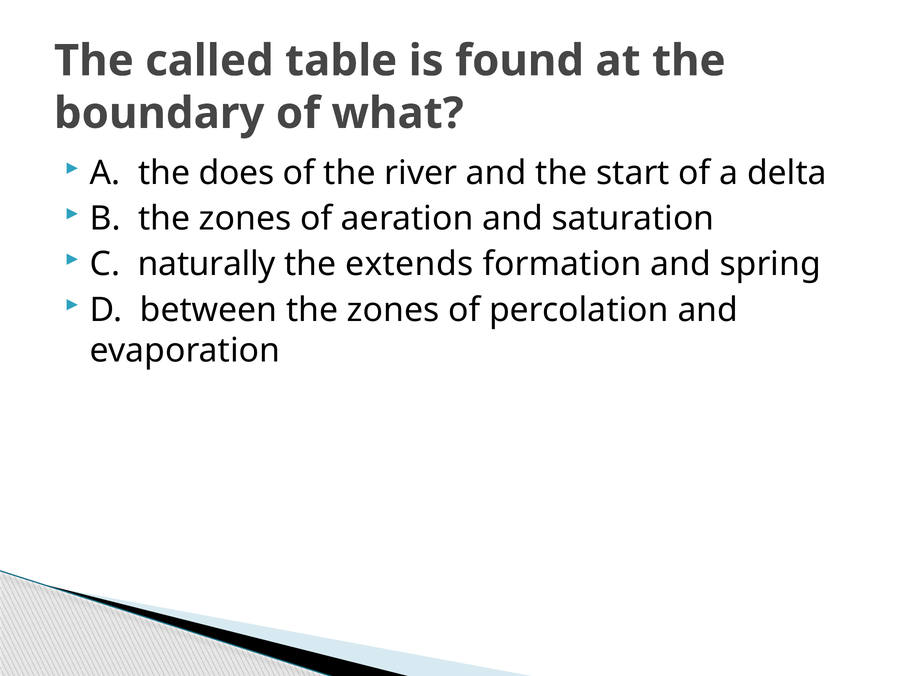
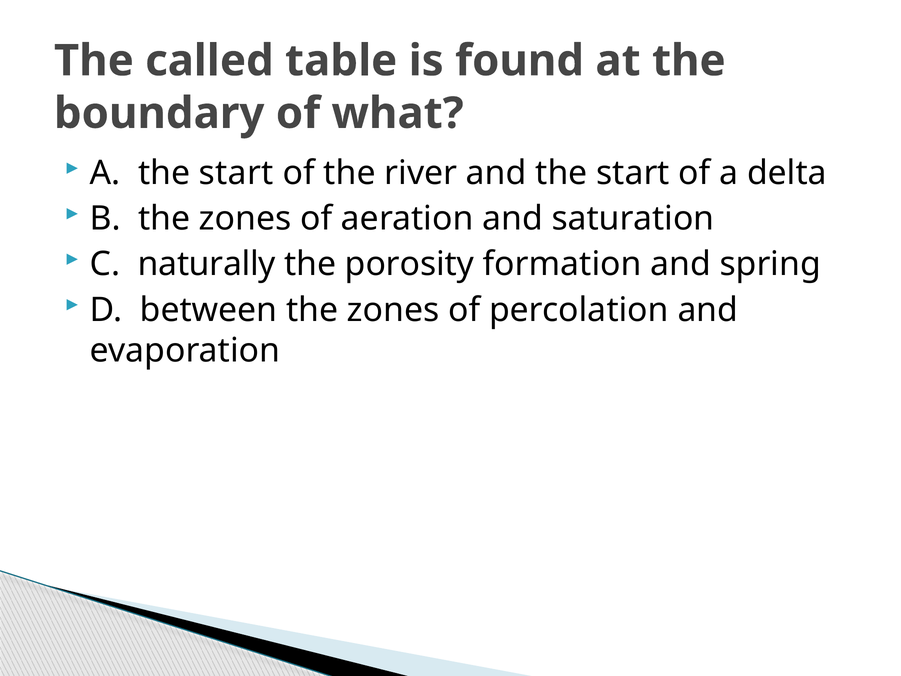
A the does: does -> start (236, 173)
extends: extends -> porosity (410, 264)
